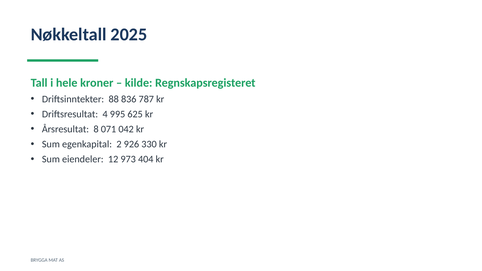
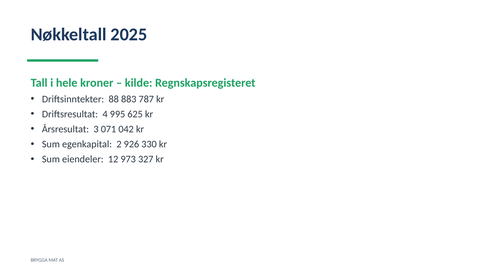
836: 836 -> 883 (129, 99)
8: 8 -> 3 (96, 129)
404: 404 -> 327 (146, 159)
